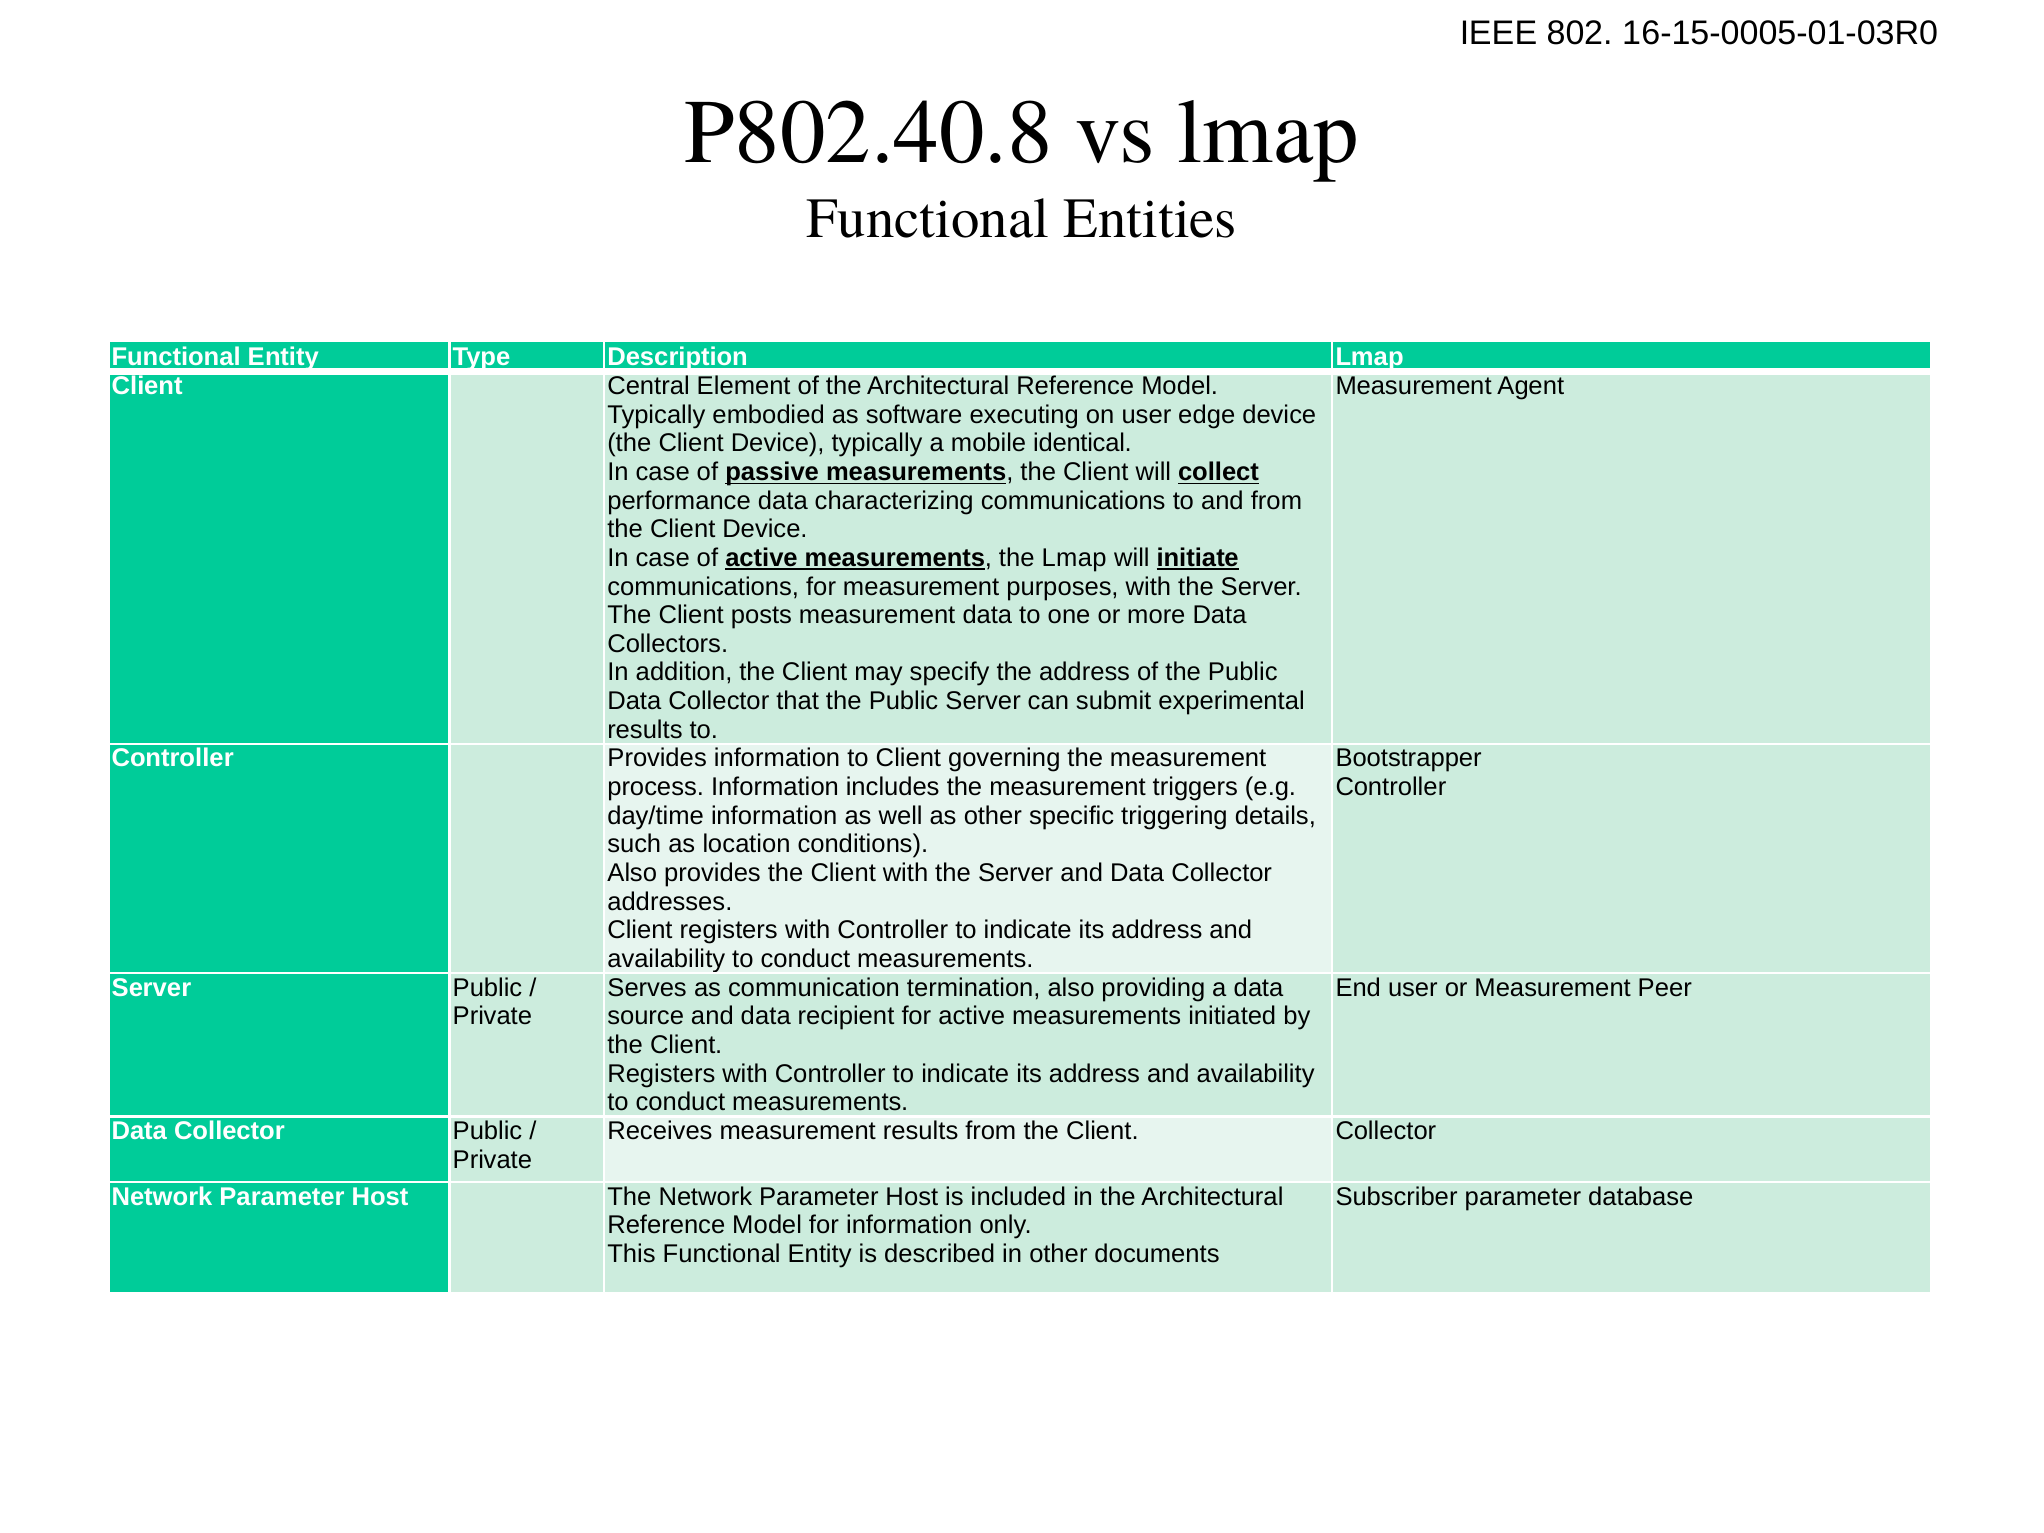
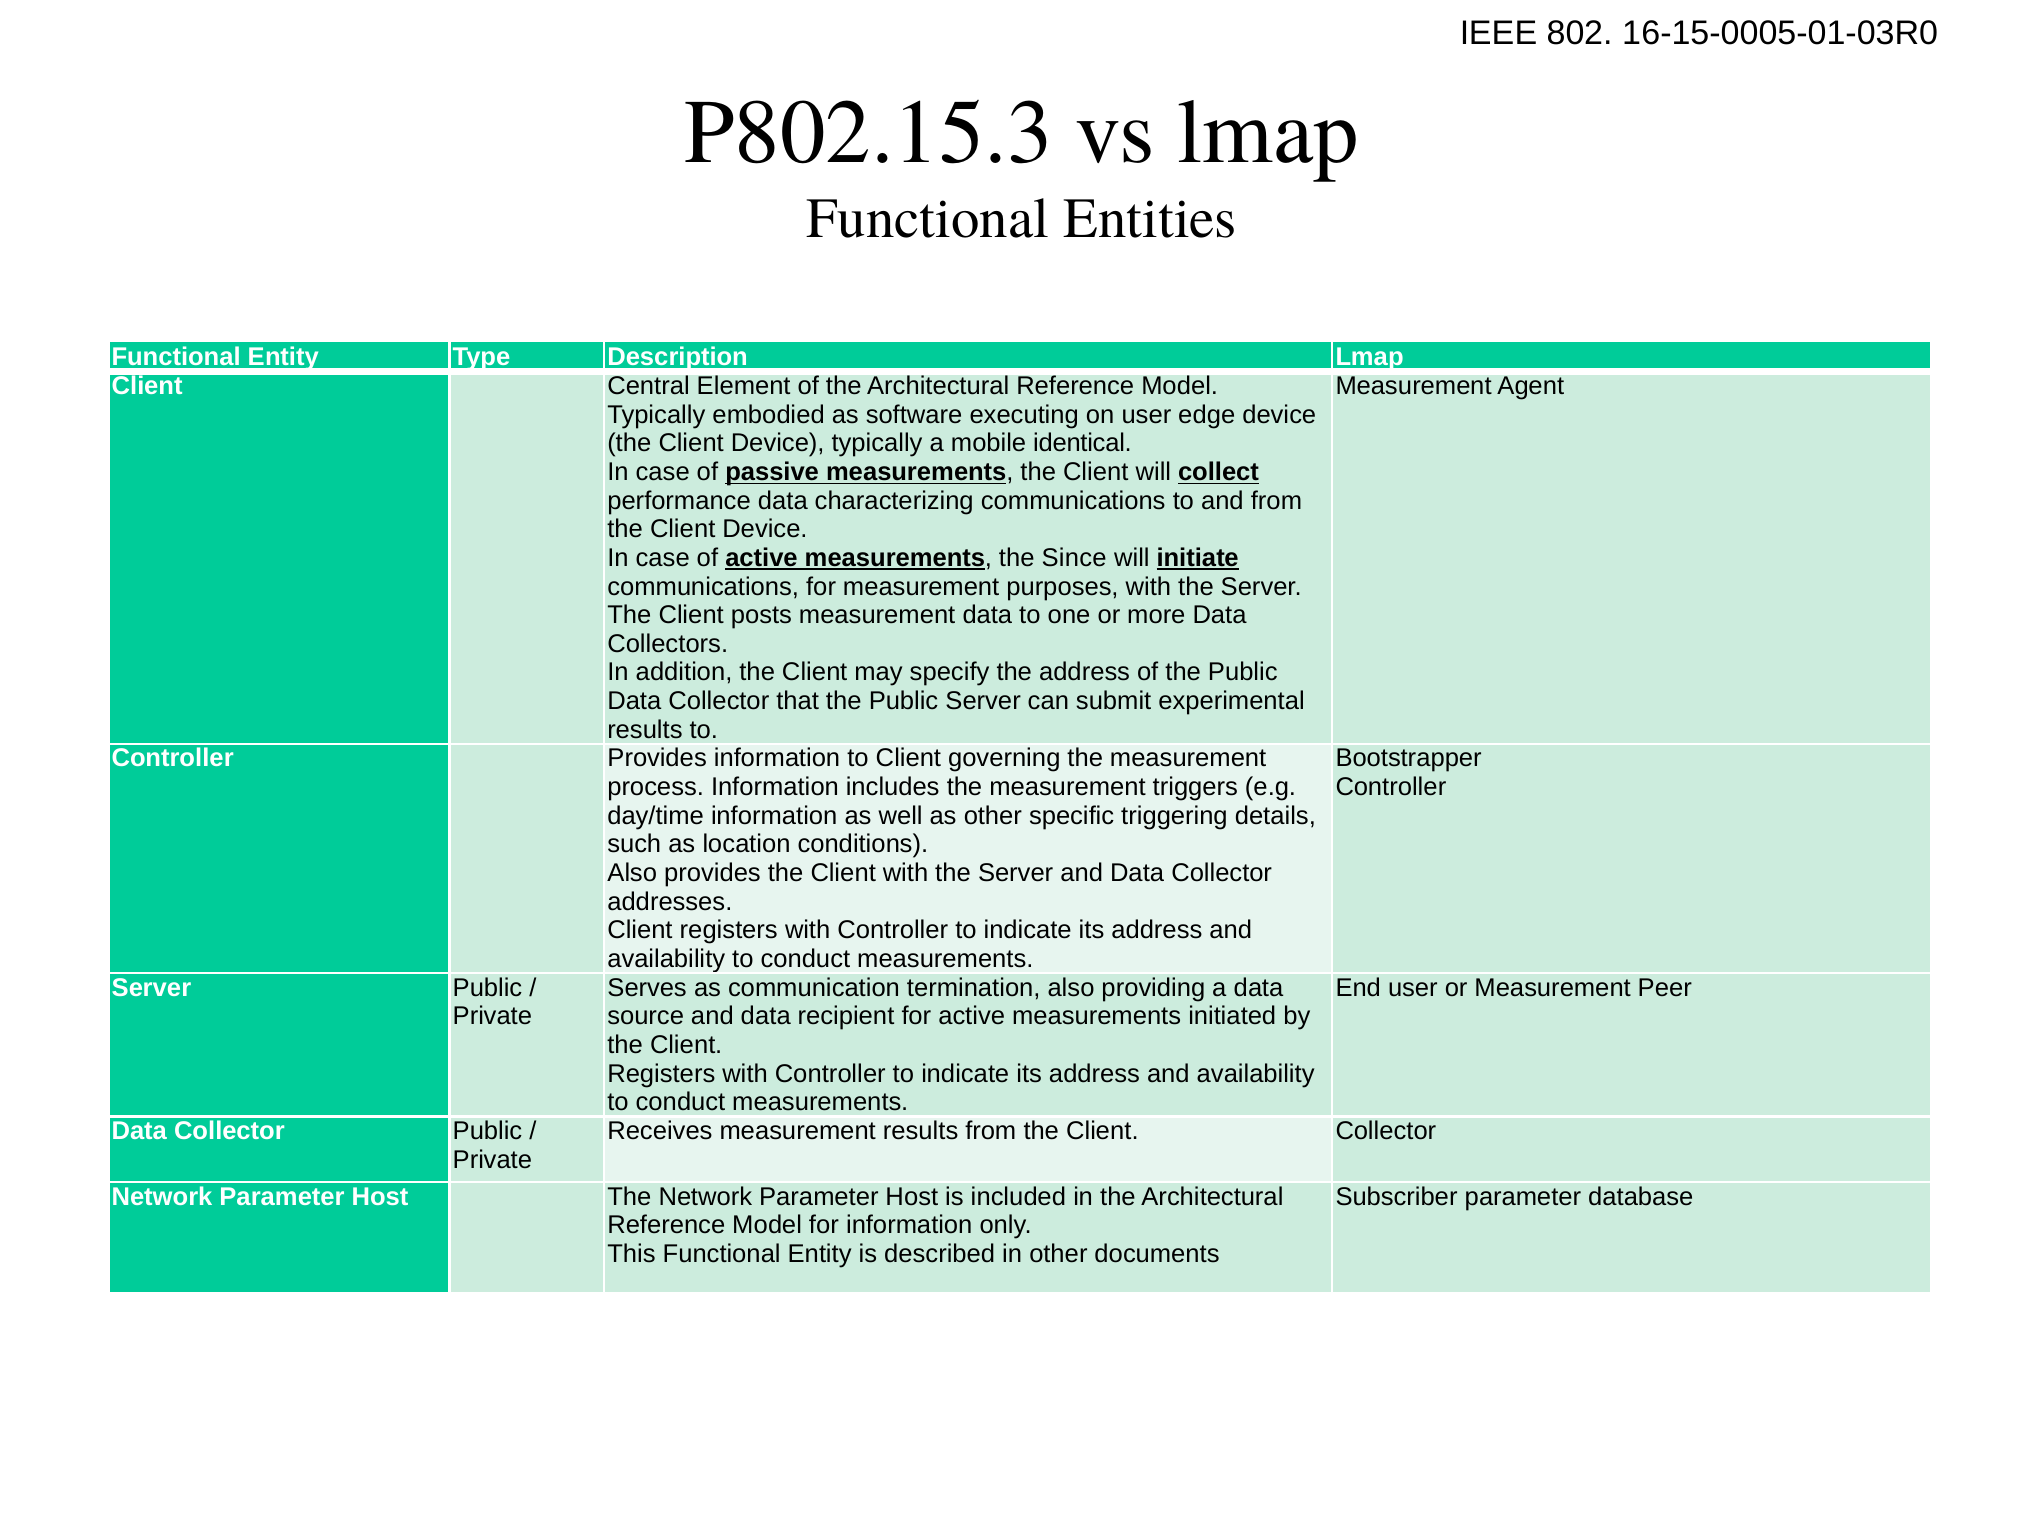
P802.40.8: P802.40.8 -> P802.15.3 (869, 132)
the Lmap: Lmap -> Since (1074, 558)
